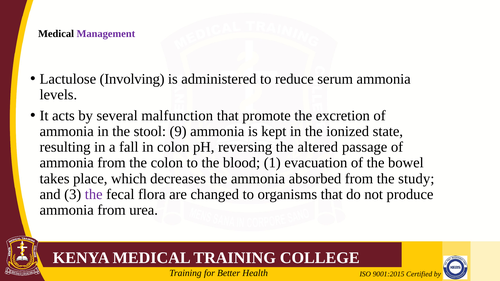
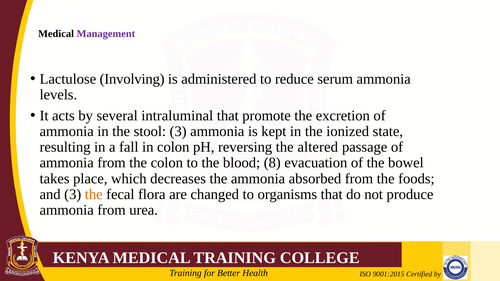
malfunction: malfunction -> intraluminal (177, 116)
stool 9: 9 -> 3 (178, 131)
1: 1 -> 8 (272, 163)
study: study -> foods (416, 179)
the colour: purple -> orange (94, 194)
